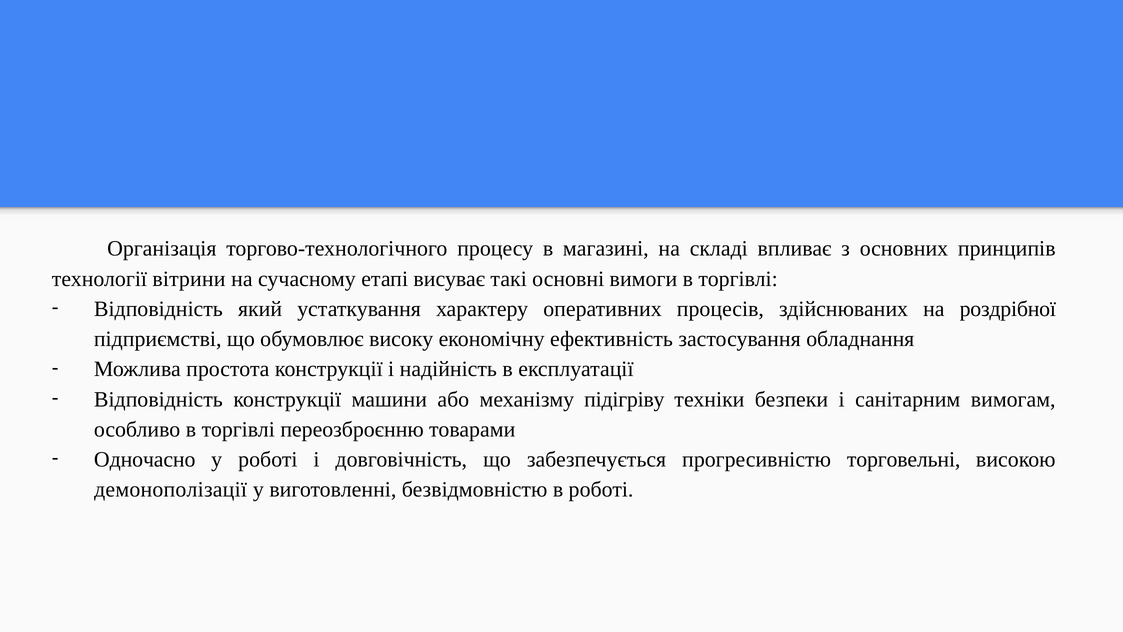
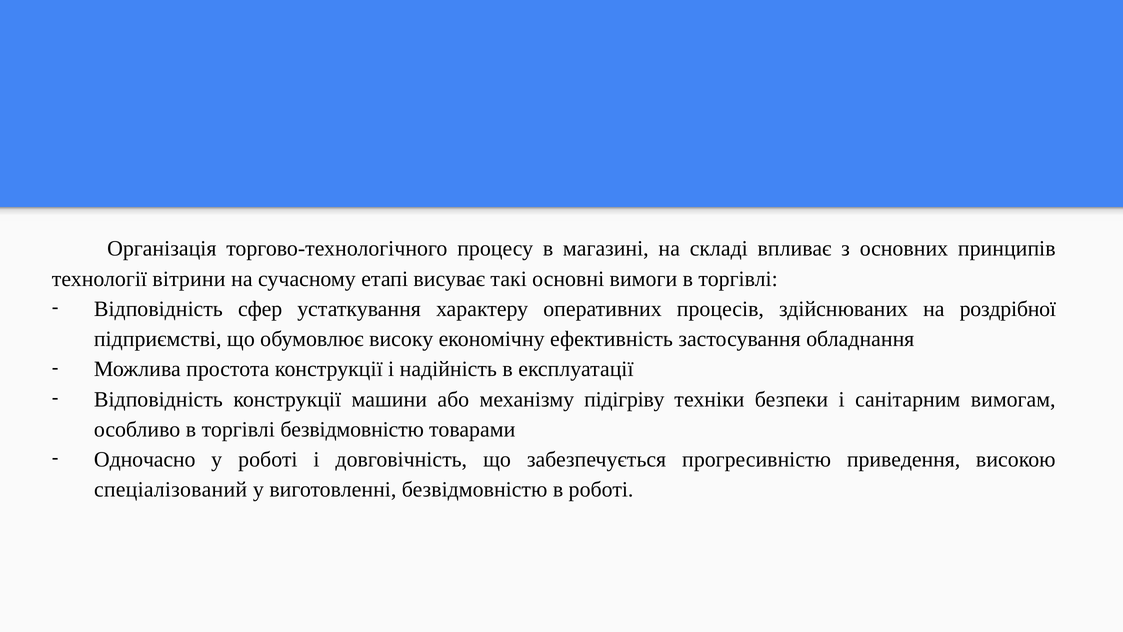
який: який -> сфер (260, 309)
торгівлі переозброєнню: переозброєнню -> безвідмовністю (352, 429)
торговельні: торговельні -> приведення (904, 459)
демонополізації: демонополізації -> спеціалізований (171, 490)
